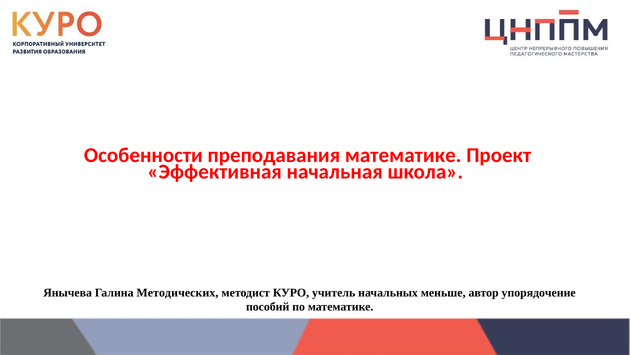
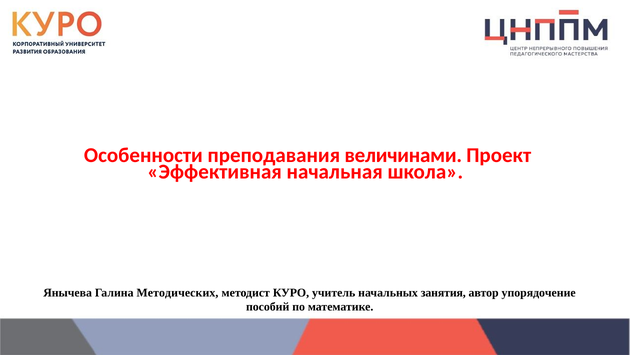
преподавания математике: математике -> величинами (403, 155)
меньше: меньше -> занятия (443, 292)
